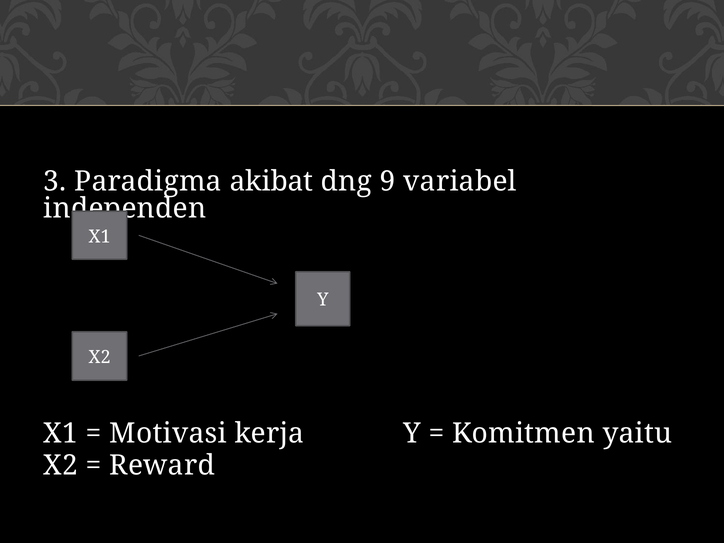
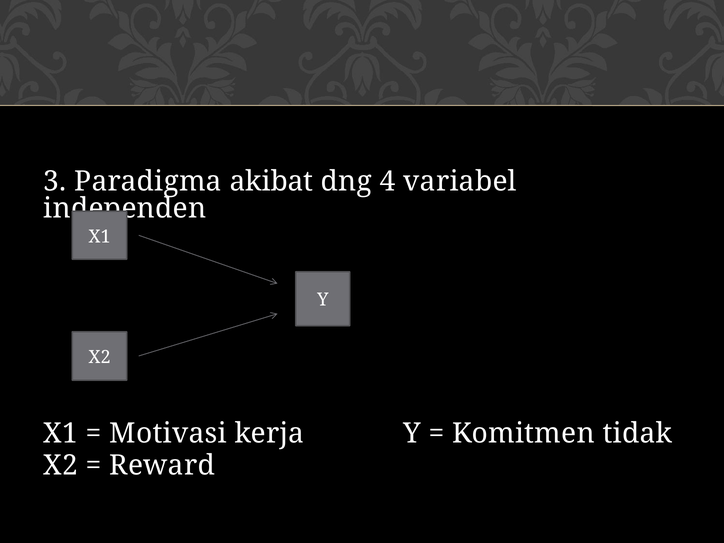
9: 9 -> 4 (388, 181)
yaitu: yaitu -> tidak (637, 433)
